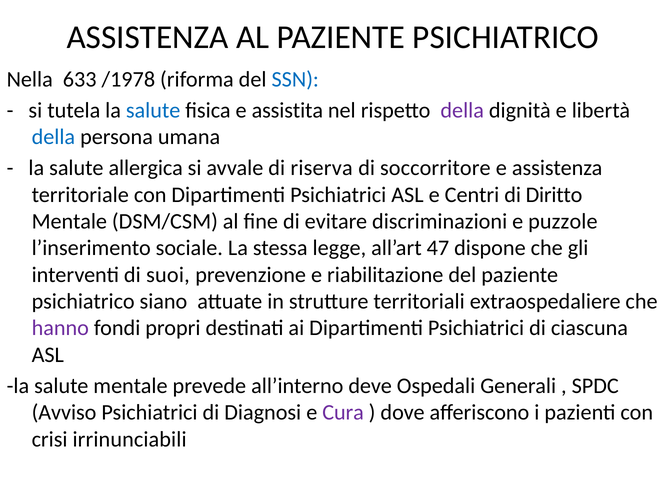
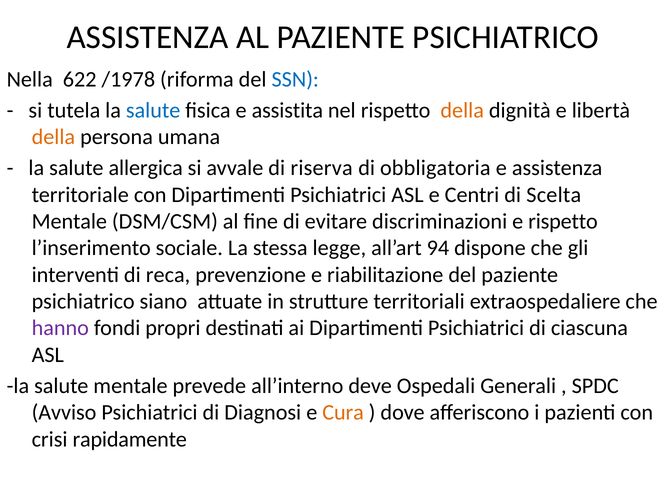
633: 633 -> 622 (80, 79)
della colour: purple -> orange (462, 110)
della colour: blue -> orange (53, 137)
soccorritore: soccorritore -> obbligatoria (435, 168)
Diritto: Diritto -> Scelta (554, 195)
e puzzole: puzzole -> rispetto (563, 221)
47: 47 -> 94 (438, 248)
suoi: suoi -> reca (168, 274)
Cura colour: purple -> orange (343, 412)
irrinunciabili: irrinunciabili -> rapidamente (130, 439)
